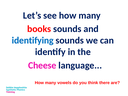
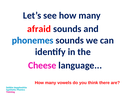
books: books -> afraid (39, 29)
identifying: identifying -> phonemes (33, 40)
